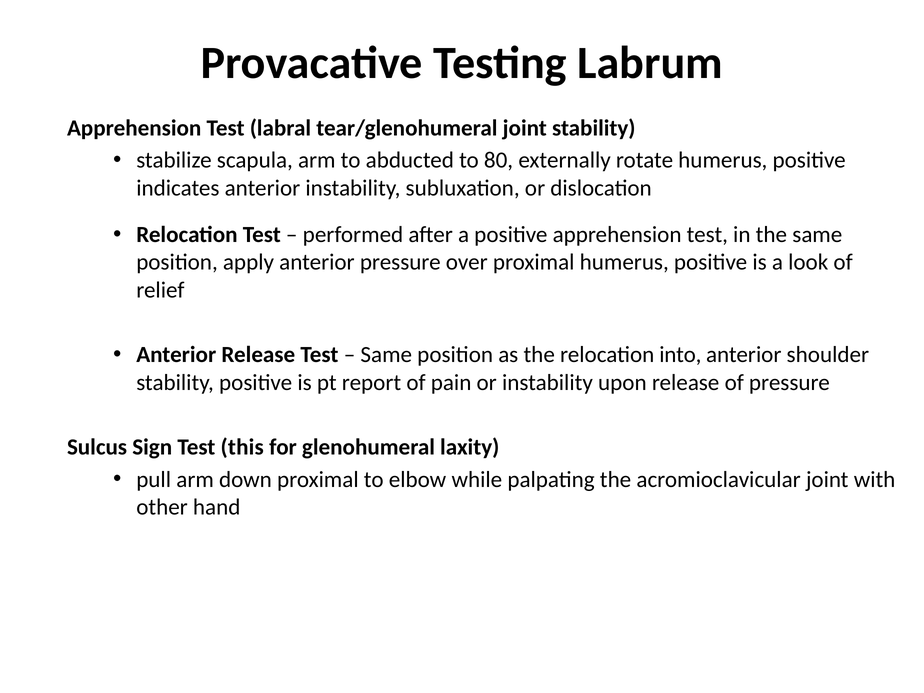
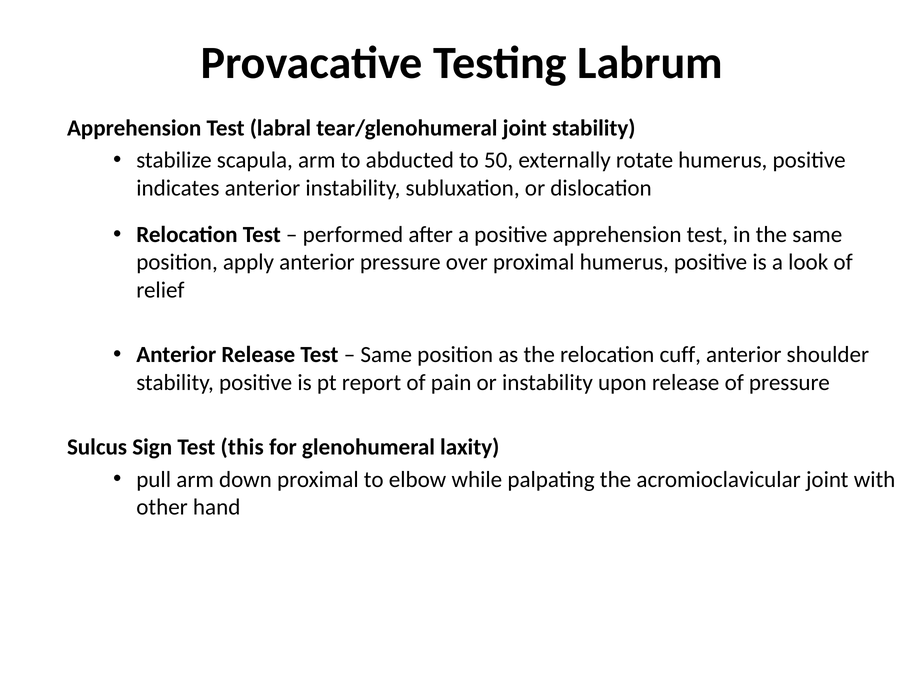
80: 80 -> 50 (499, 160)
into: into -> cuff (680, 355)
